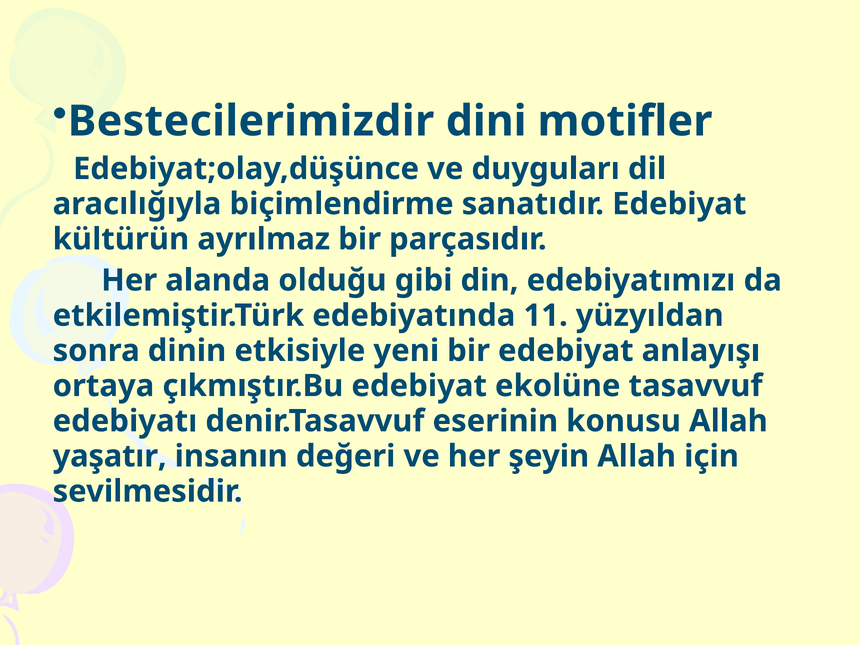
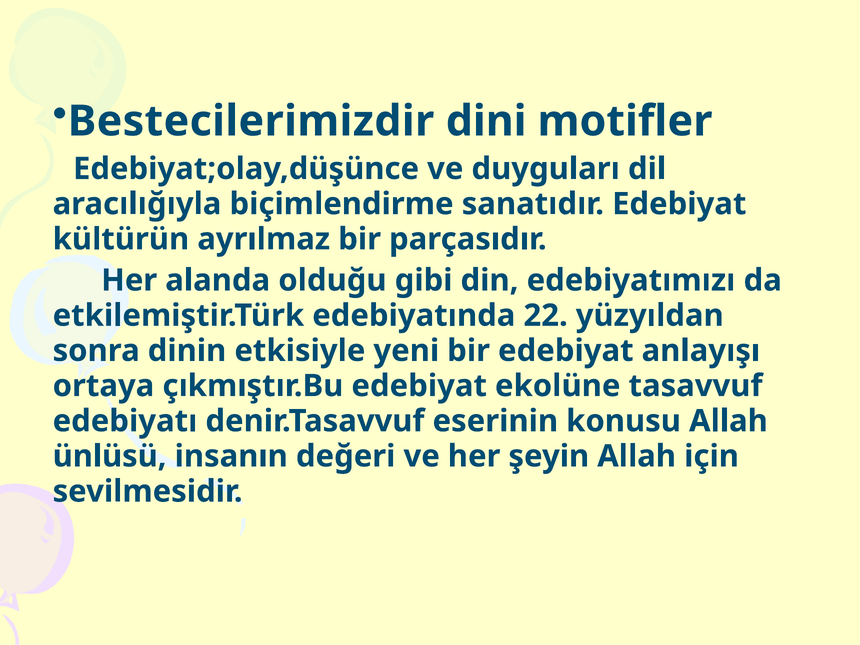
11: 11 -> 22 (546, 316)
yaşatır: yaşatır -> ünlüsü (110, 456)
